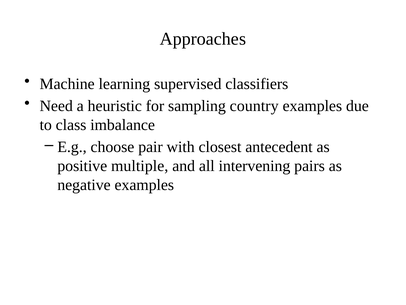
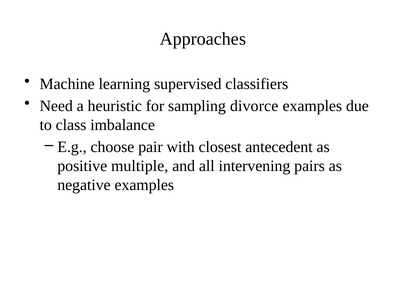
country: country -> divorce (254, 106)
